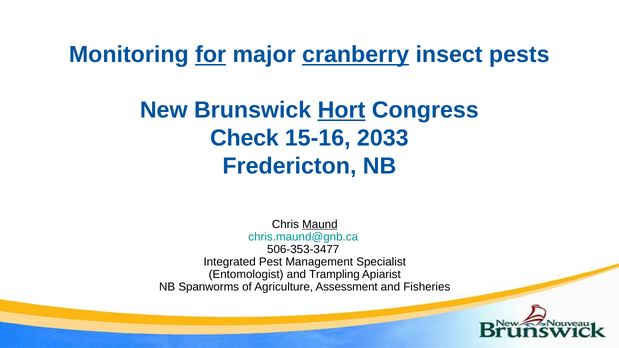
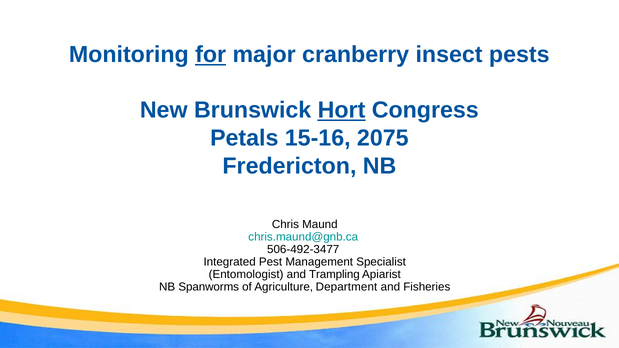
cranberry underline: present -> none (356, 55)
Check: Check -> Petals (244, 138)
2033: 2033 -> 2075 (383, 138)
Maund underline: present -> none (320, 224)
506-353-3477: 506-353-3477 -> 506-492-3477 (303, 249)
Assessment: Assessment -> Department (346, 287)
